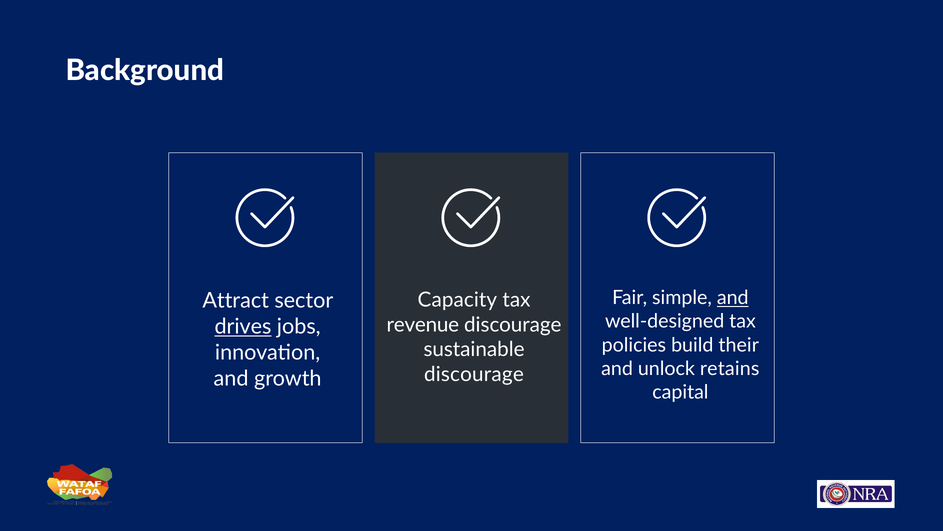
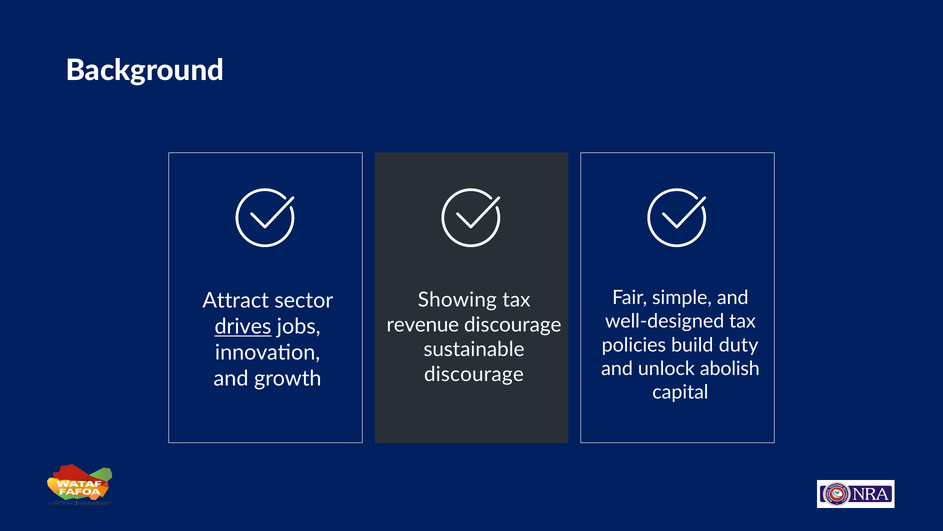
and underline: present -> none (733, 298)
Capacity: Capacity -> Showing (457, 300)
their: their -> duty (739, 345)
retains: retains -> abolish (730, 368)
